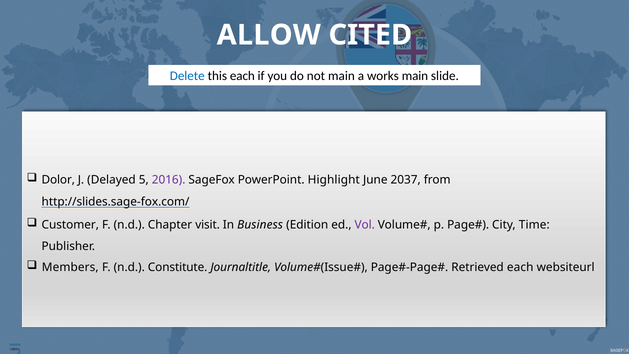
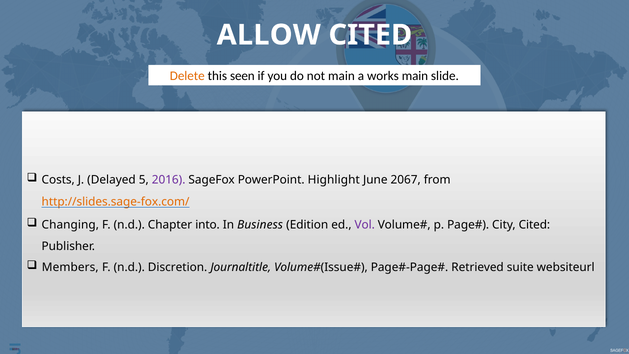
Delete colour: blue -> orange (187, 76)
this each: each -> seen (242, 76)
Dolor: Dolor -> Costs (58, 180)
2037: 2037 -> 2067 (406, 180)
http://slides.sage-fox.com/ colour: black -> orange (116, 202)
Customer: Customer -> Changing (70, 225)
visit: visit -> into (208, 225)
City Time: Time -> Cited (534, 225)
Constitute: Constitute -> Discretion (178, 267)
Retrieved each: each -> suite (520, 267)
